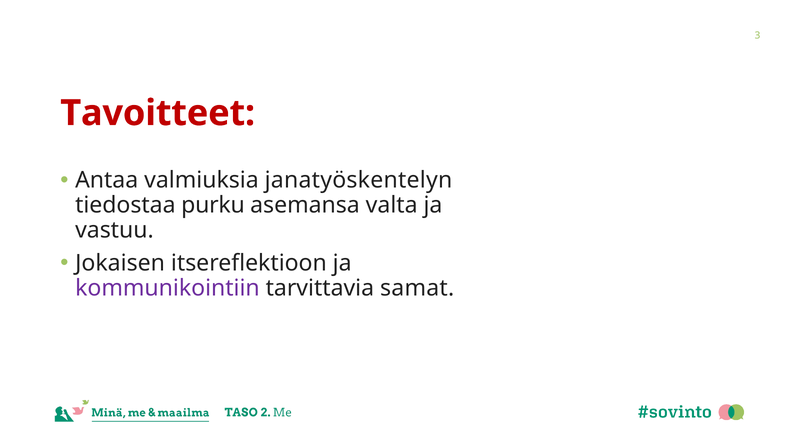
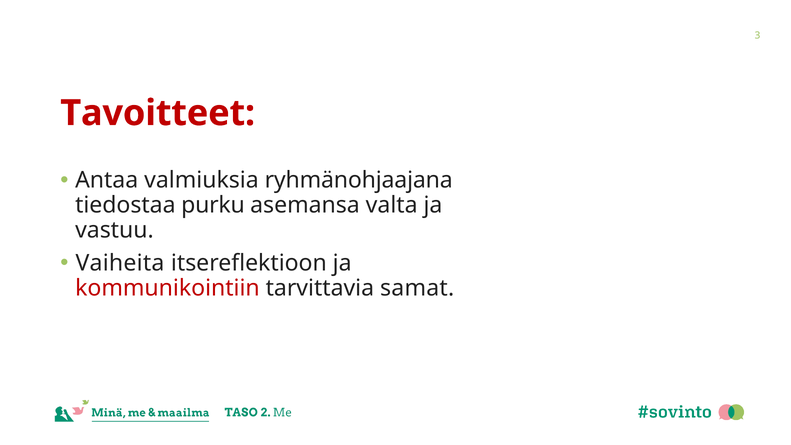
janatyöskentelyn: janatyöskentelyn -> ryhmänohjaajana (359, 180)
Jokaisen: Jokaisen -> Vaiheita (120, 263)
kommunikointiin colour: purple -> red (167, 288)
